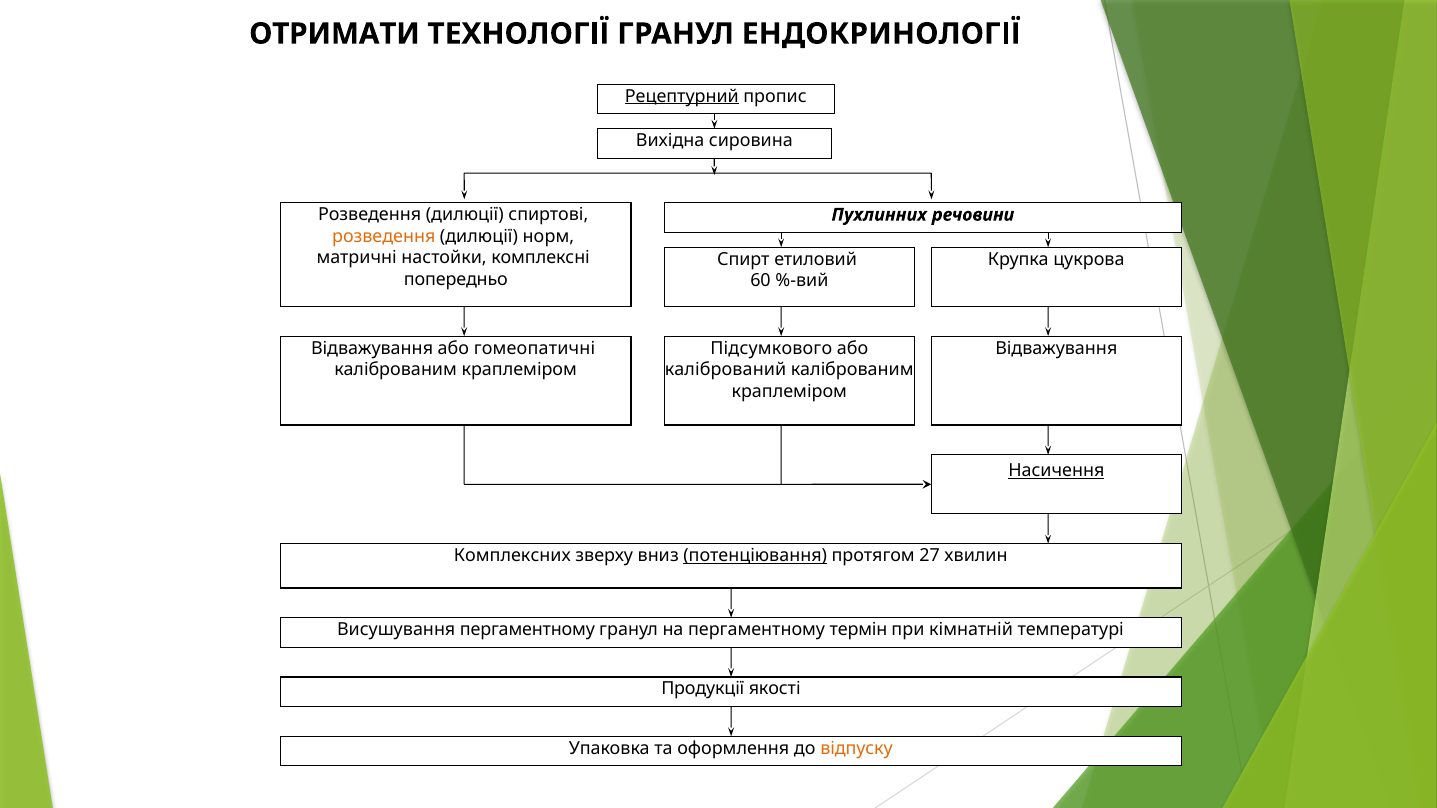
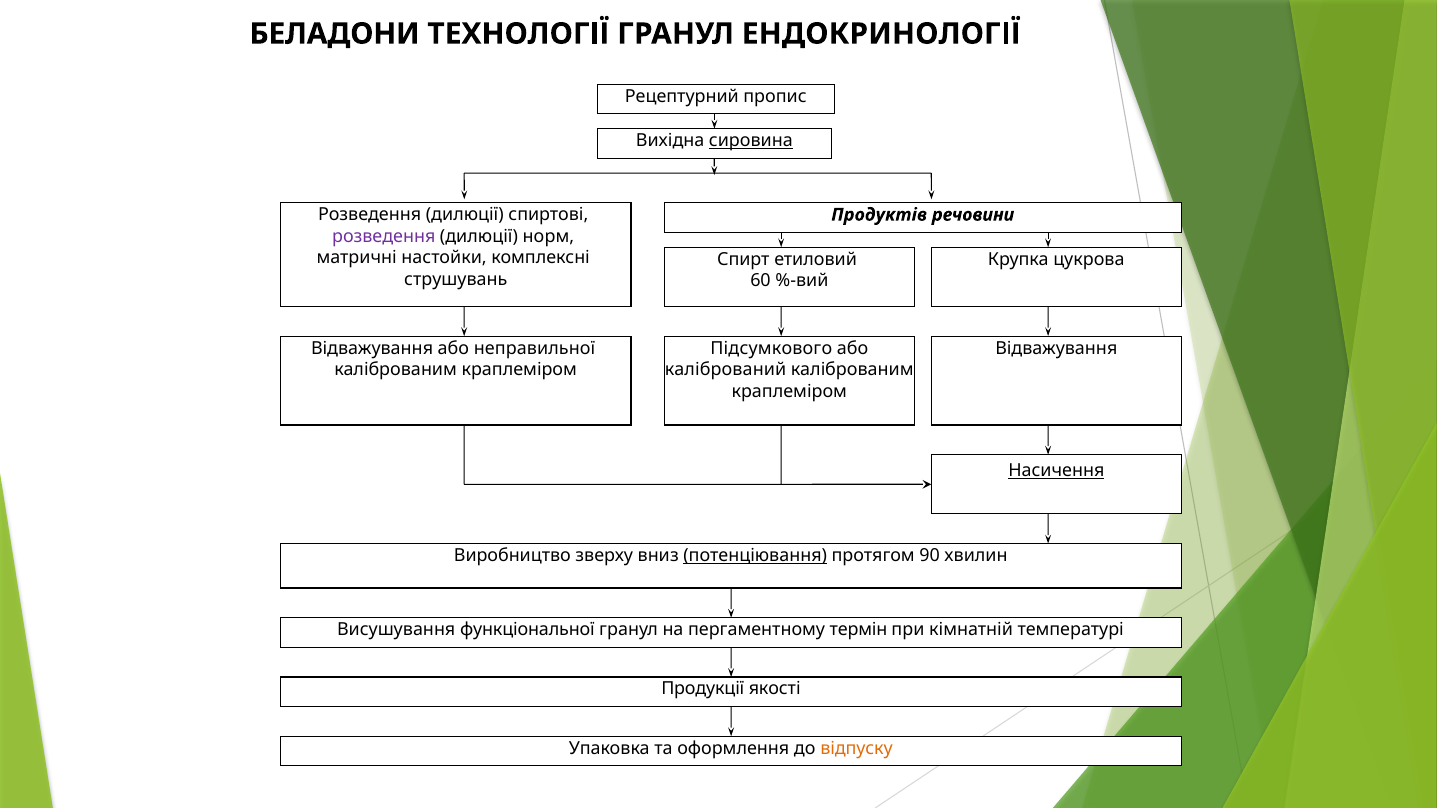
ОТРИМАТИ: ОТРИМАТИ -> БЕЛАДОНИ (335, 34)
Рецептурний underline: present -> none (682, 96)
сировина underline: none -> present (751, 141)
Пухлинних: Пухлинних -> Продуктів (879, 215)
розведення colour: orange -> purple (384, 236)
попередньо: попередньо -> струшувань (456, 279)
гомеопатичні: гомеопатичні -> неправильної (535, 348)
Комплексних: Комплексних -> Виробництво (512, 556)
27: 27 -> 90 (930, 556)
Висушування пергаментному: пергаментному -> функціональної (527, 630)
